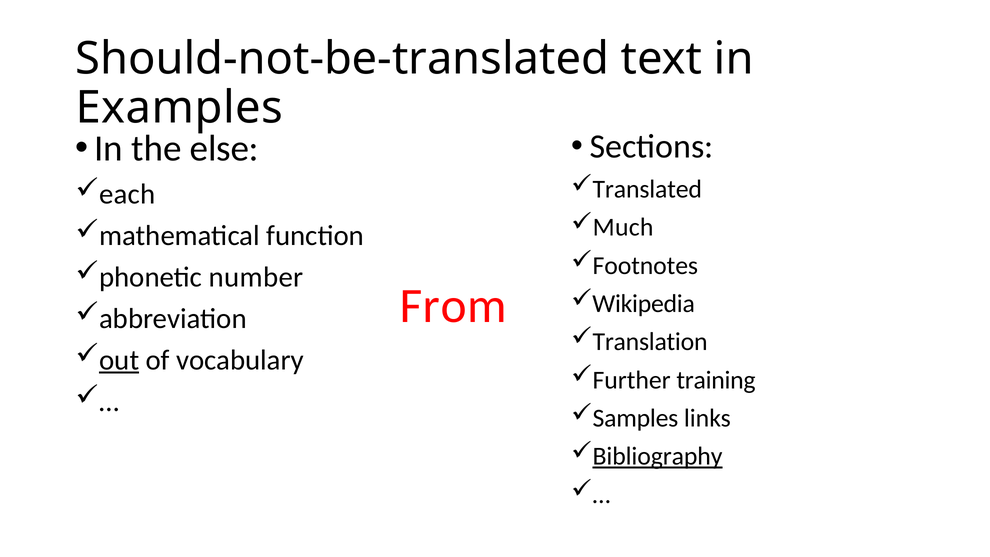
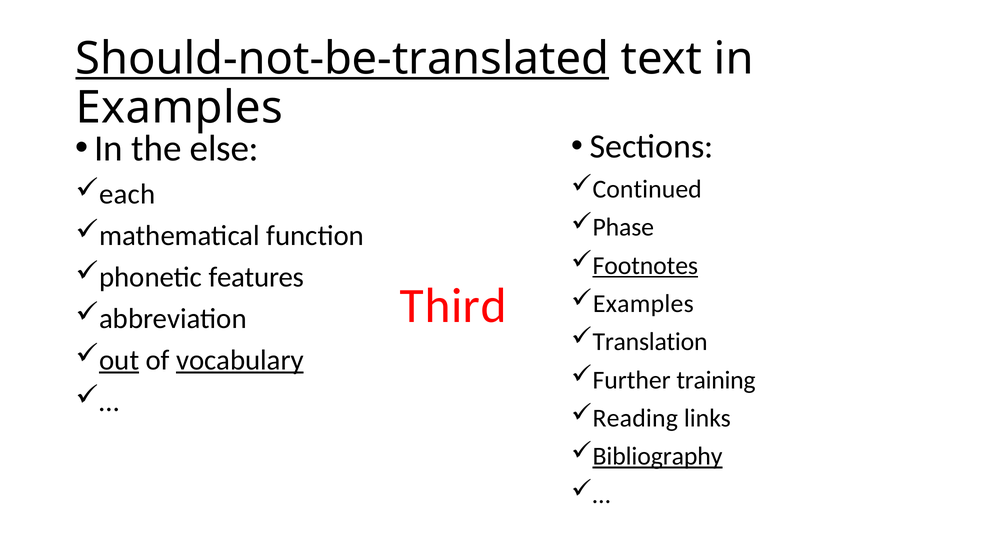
Should-not-be-translated underline: none -> present (342, 59)
Translated: Translated -> Continued (647, 189)
Much: Much -> Phase (623, 227)
Footnotes underline: none -> present (645, 266)
number: number -> features (256, 277)
From: From -> Third (453, 306)
Wikipedia: Wikipedia -> Examples (643, 304)
vocabulary underline: none -> present (240, 360)
Samples: Samples -> Reading (635, 418)
